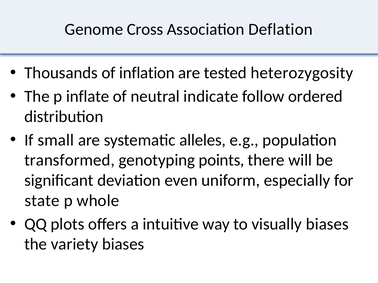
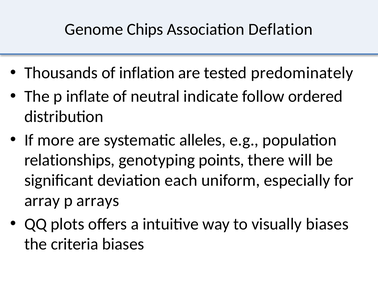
Cross: Cross -> Chips (145, 30)
heterozygosity: heterozygosity -> predominately (302, 73)
small: small -> more (56, 140)
transformed: transformed -> relationships (70, 160)
even: even -> each (181, 181)
state: state -> array (42, 201)
whole: whole -> arrays (98, 201)
variety: variety -> criteria (75, 245)
